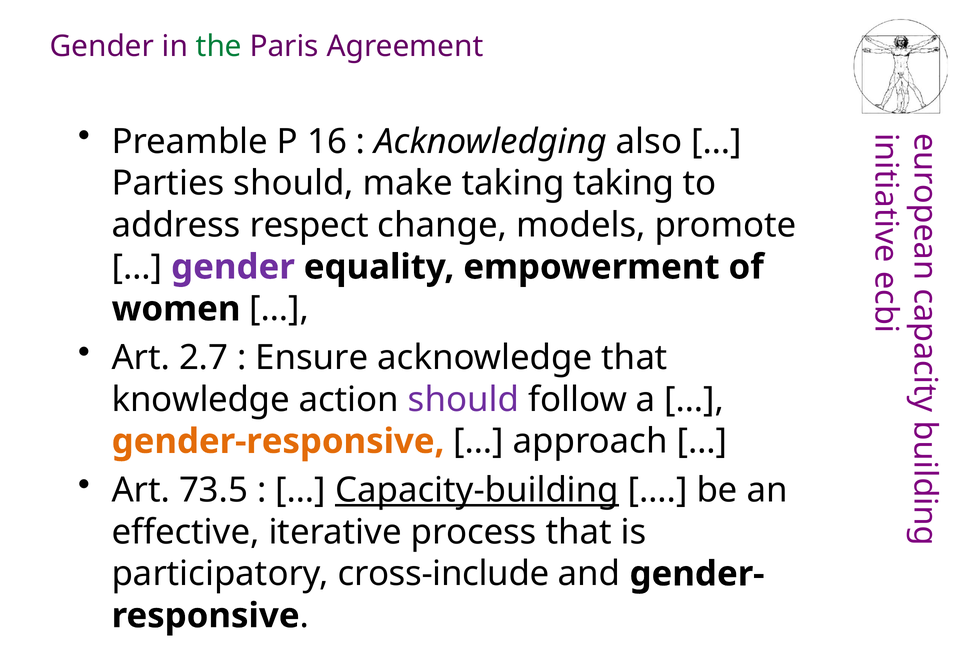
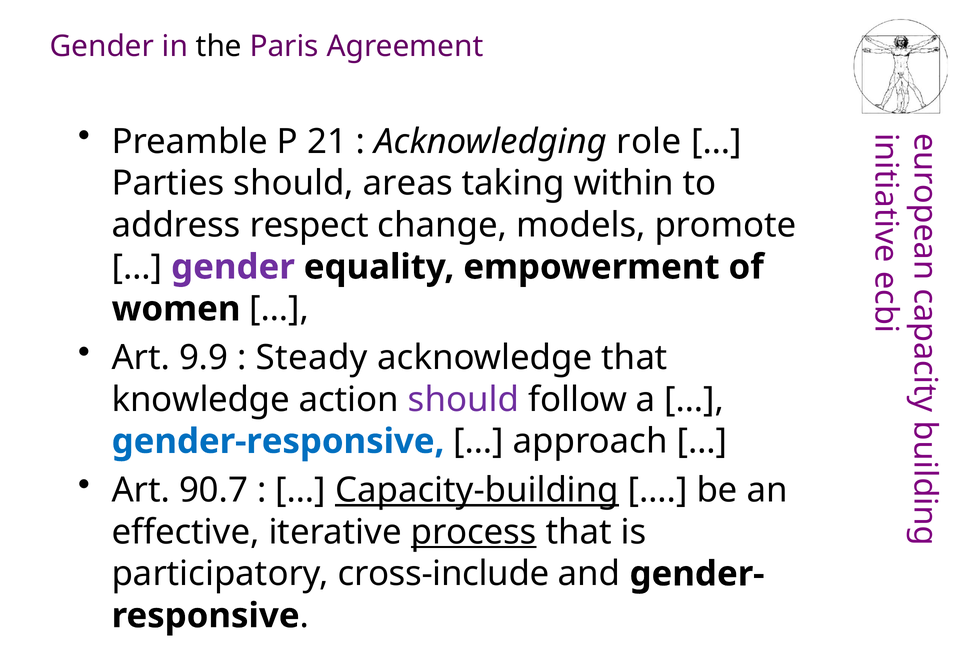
the colour: green -> black (219, 46)
16: 16 -> 21 (327, 142)
also: also -> role (649, 142)
make: make -> areas (408, 183)
taking taking: taking -> within (624, 183)
2.7: 2.7 -> 9.9 (204, 358)
Ensure: Ensure -> Steady (312, 358)
gender-responsive colour: orange -> blue (278, 442)
73.5: 73.5 -> 90.7 (214, 490)
process underline: none -> present (474, 532)
